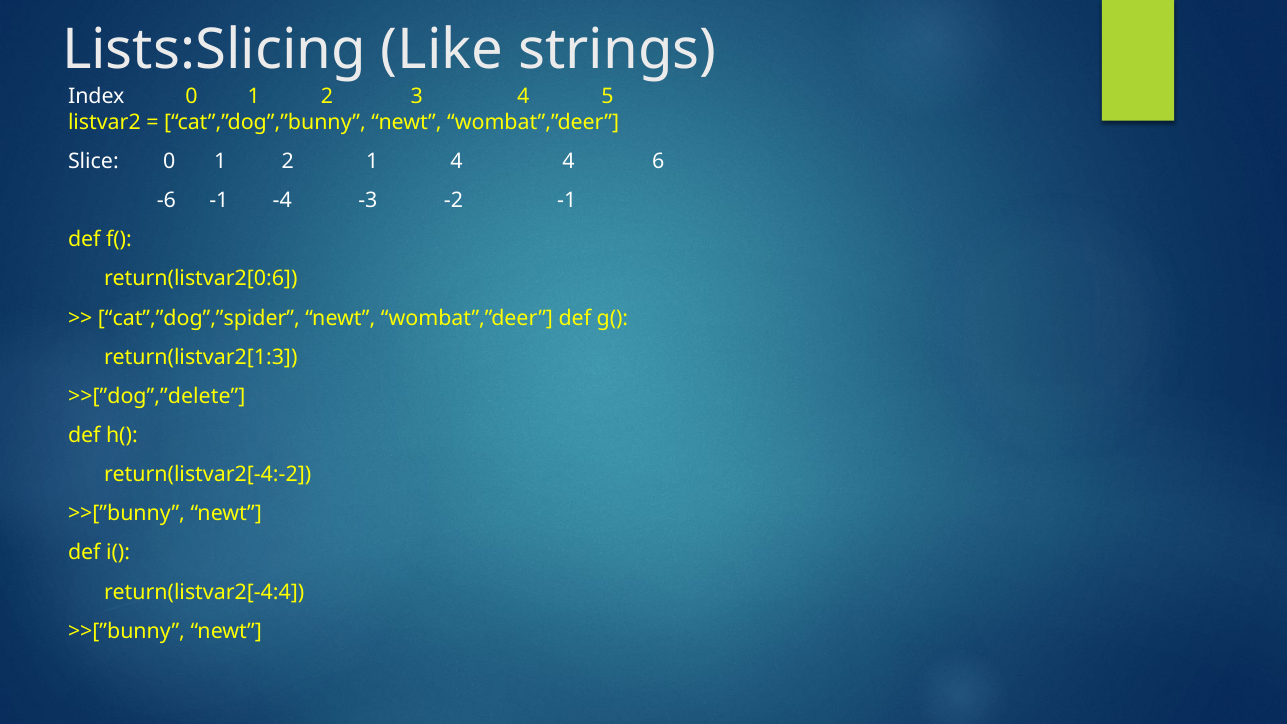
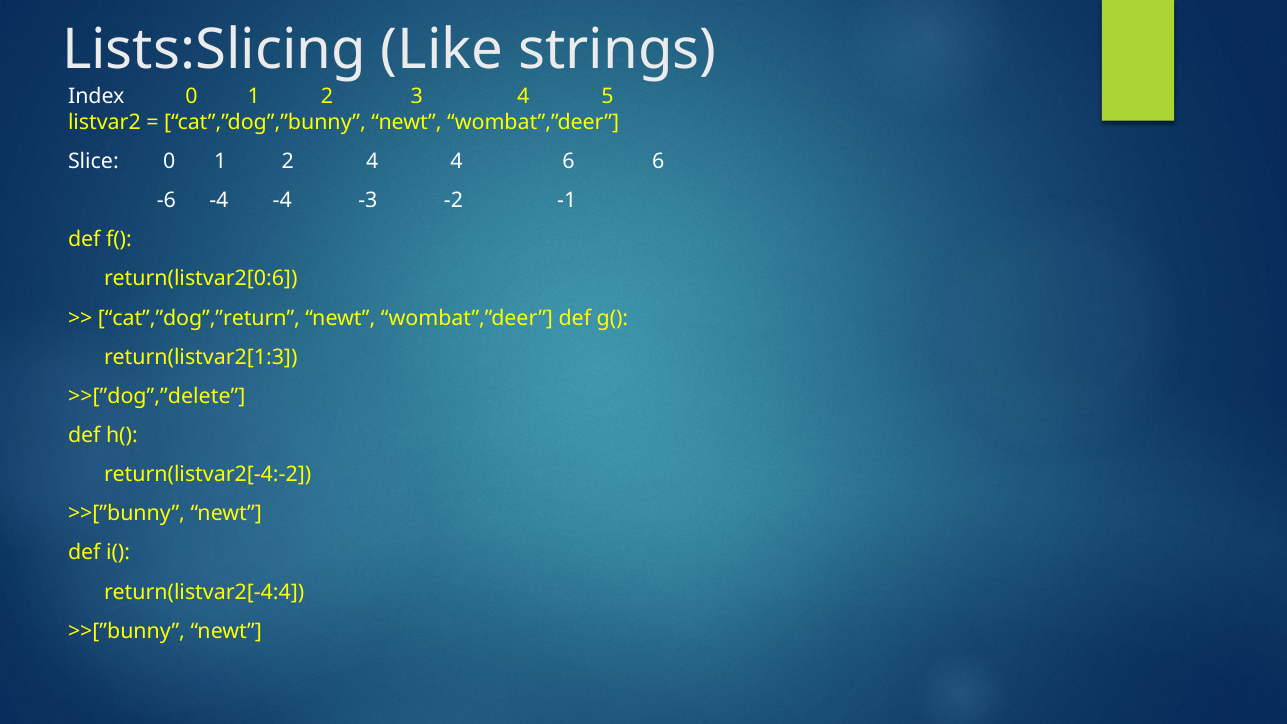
2 1: 1 -> 4 (372, 161)
4 4: 4 -> 6 (568, 161)
-6 -1: -1 -> -4 (219, 201)
cat”,”dog”,”spider: cat”,”dog”,”spider -> cat”,”dog”,”return (199, 318)
